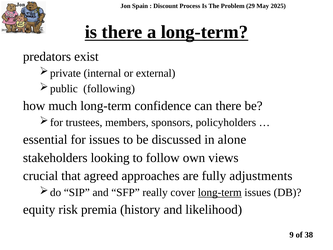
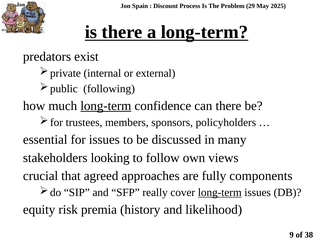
long-term underline: none -> present (106, 106)
alone: alone -> many (232, 139)
adjustments: adjustments -> components (261, 176)
